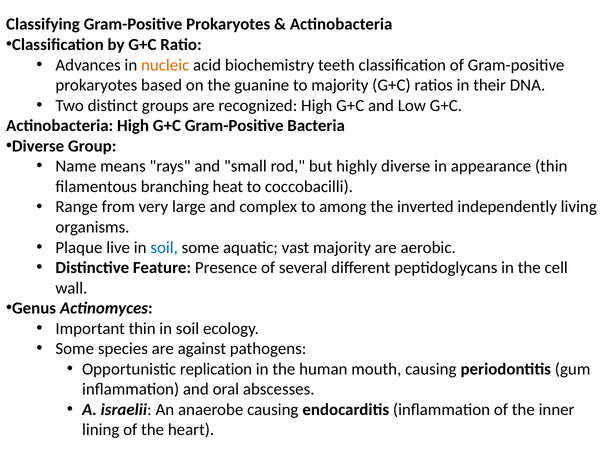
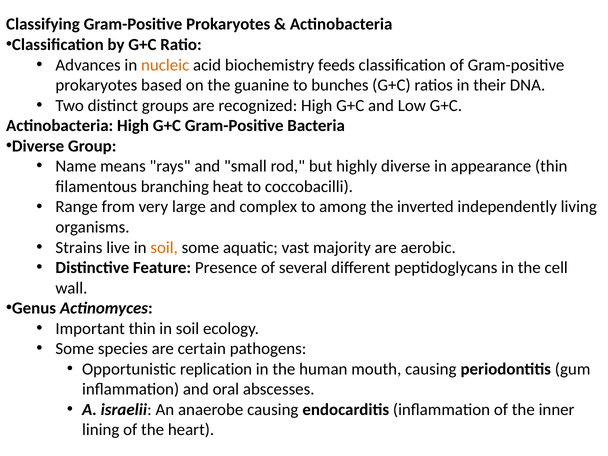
teeth: teeth -> feeds (336, 65)
to majority: majority -> bunches (340, 85)
Plaque: Plaque -> Strains (79, 247)
soil colour: blue -> orange (164, 247)
against: against -> certain (202, 349)
